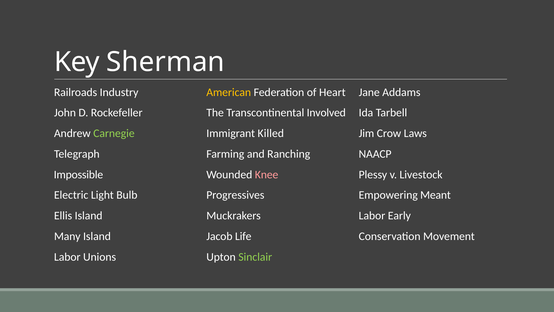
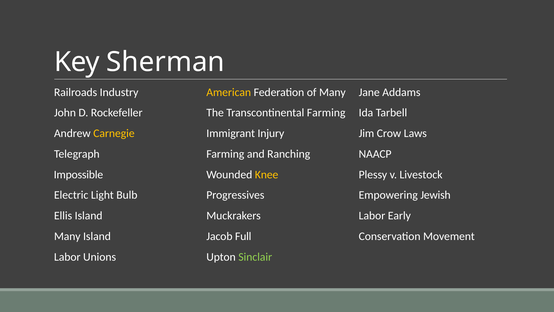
of Heart: Heart -> Many (332, 92)
Transcontinental Involved: Involved -> Farming (326, 113)
Carnegie colour: light green -> yellow (114, 133)
Killed: Killed -> Injury (271, 133)
Knee colour: pink -> yellow (267, 174)
Meant: Meant -> Jewish (435, 195)
Life: Life -> Full (243, 236)
